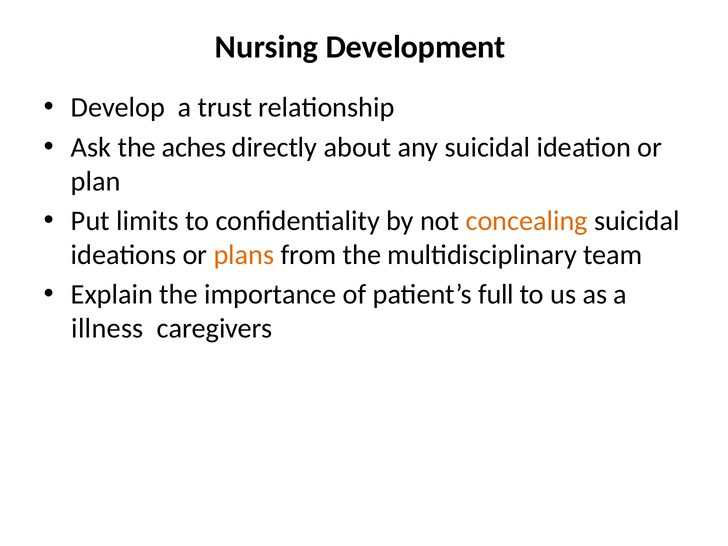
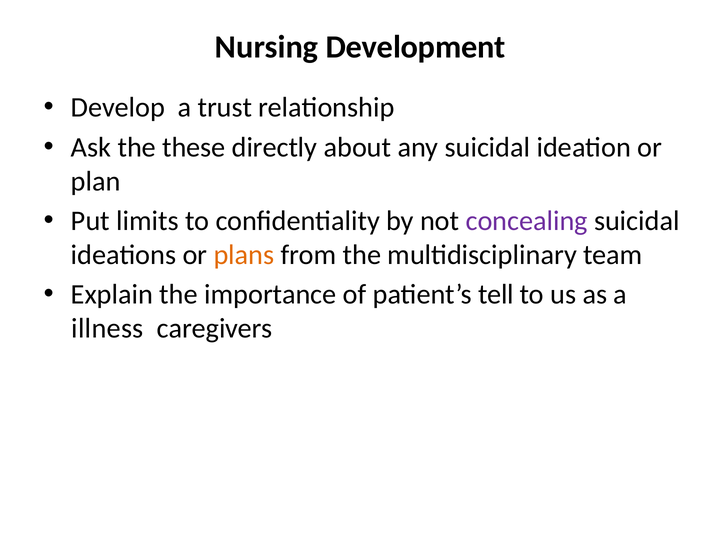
aches: aches -> these (194, 147)
concealing colour: orange -> purple (527, 221)
full: full -> tell (496, 295)
